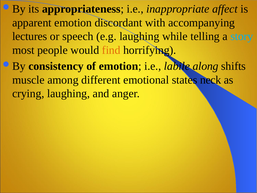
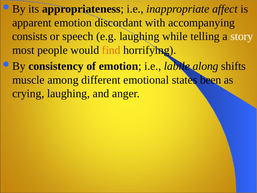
lectures: lectures -> consists (30, 36)
story colour: light blue -> white (242, 36)
neck: neck -> been (211, 80)
